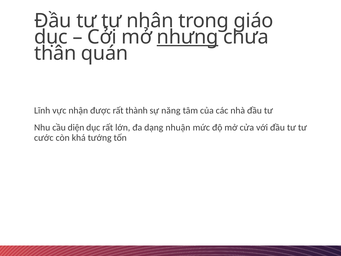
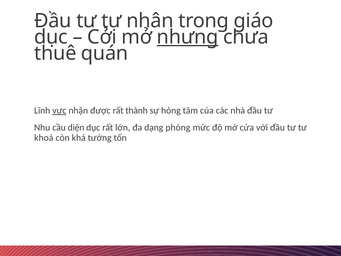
thân: thân -> thuê (55, 53)
vực underline: none -> present (59, 110)
năng: năng -> hỏng (171, 110)
nhuận: nhuận -> phòng (178, 127)
cước: cước -> khoá (44, 138)
